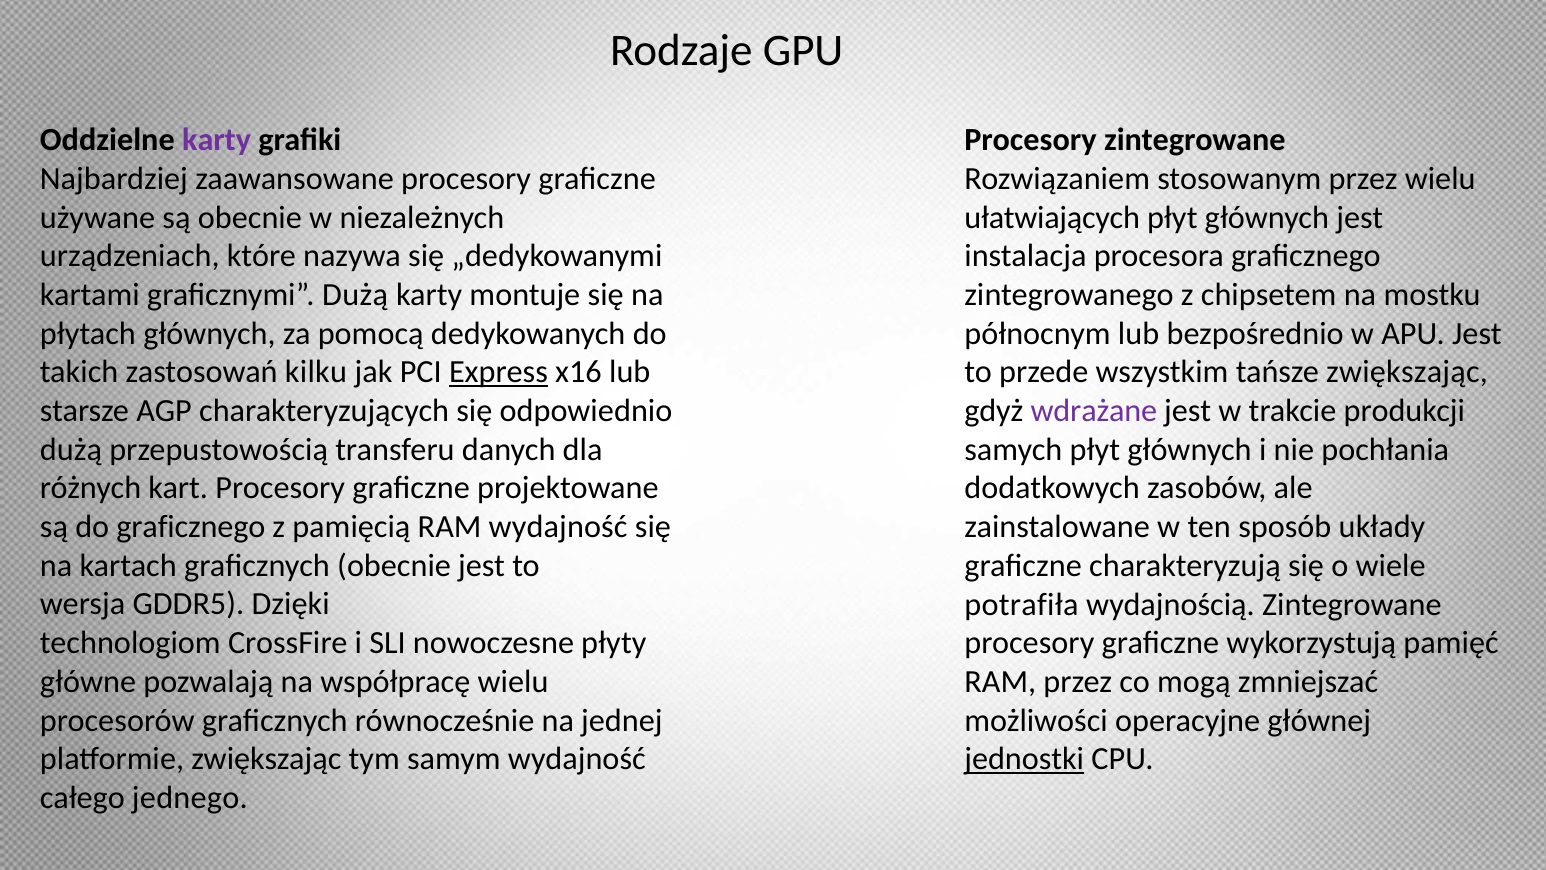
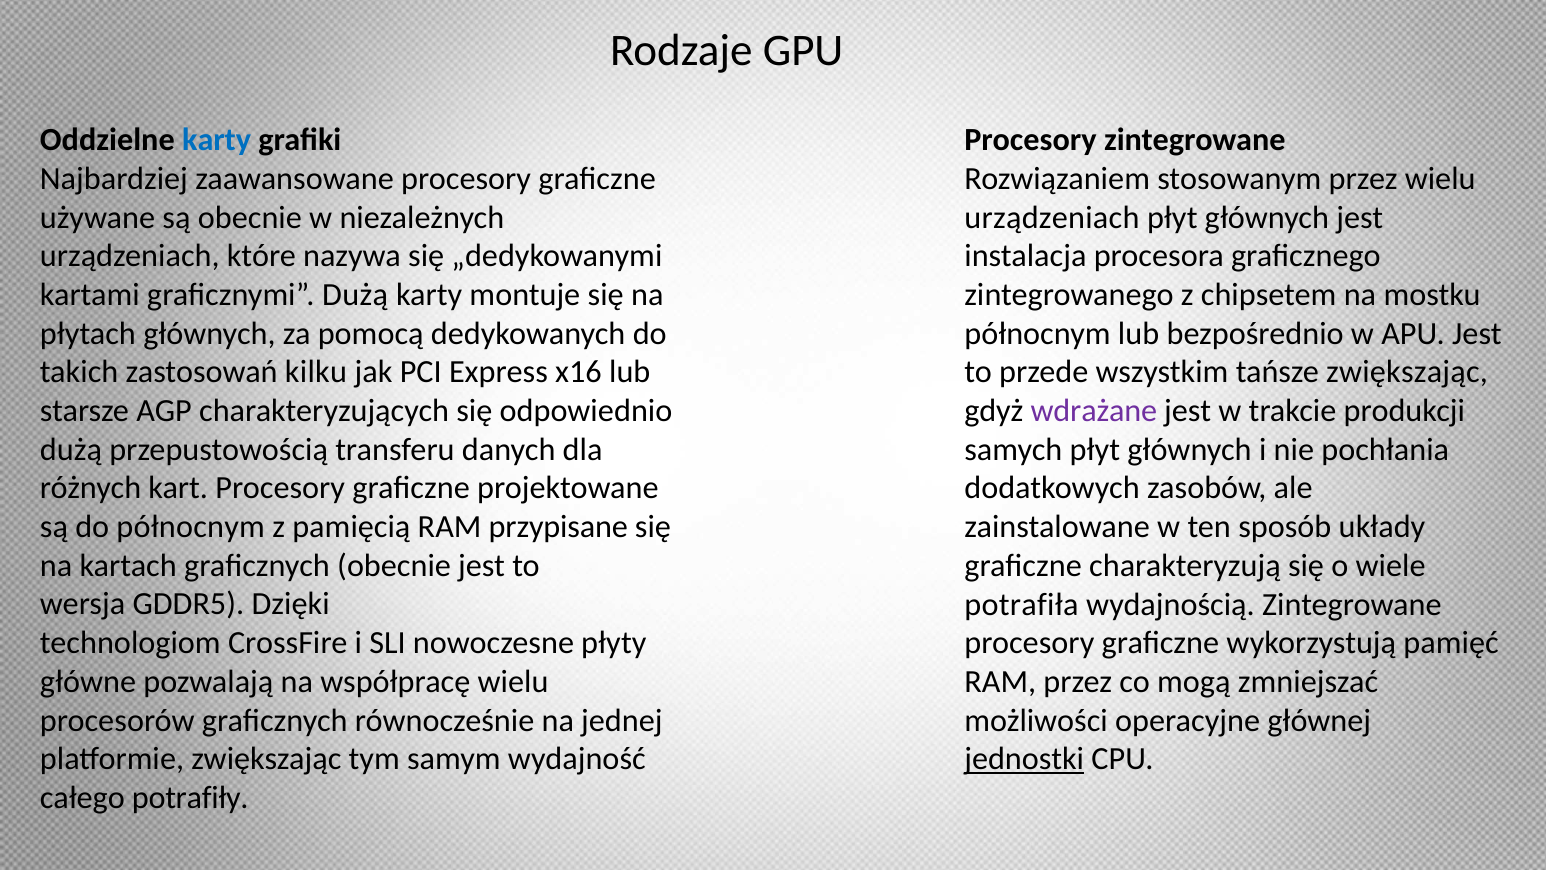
karty colour: purple -> blue (217, 140)
ułatwiających: ułatwiających -> urządzeniach (1052, 217)
Express underline: present -> none (498, 372)
do graficznego: graficznego -> północnym (191, 527)
RAM wydajność: wydajność -> przypisane (558, 527)
jednego: jednego -> potrafiły (190, 797)
